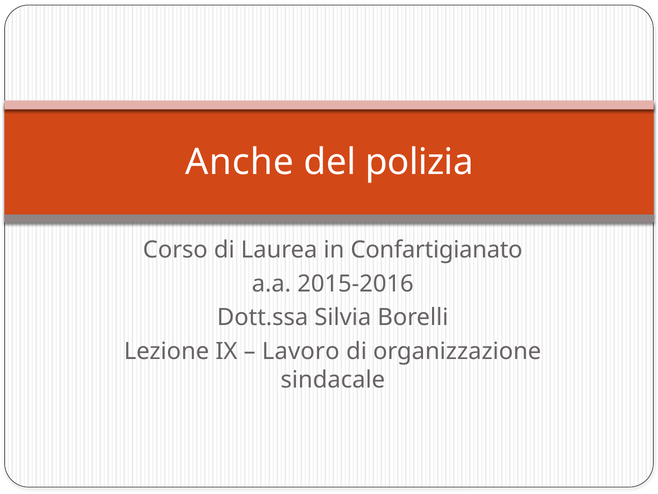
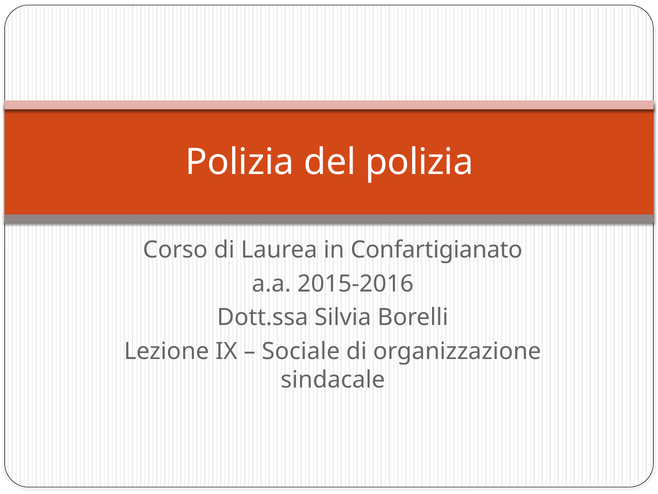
Anche: Anche -> Polizia (240, 162)
Lavoro: Lavoro -> Sociale (301, 351)
